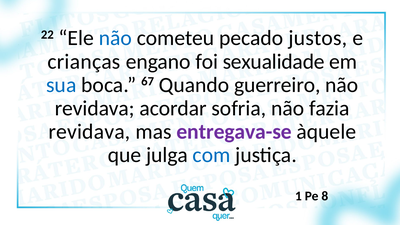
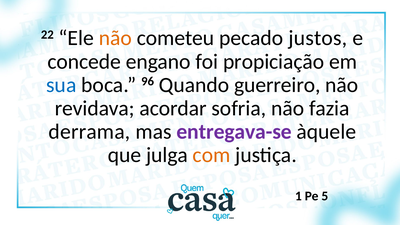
não colour: blue -> orange (115, 38)
crianças: crianças -> concede (84, 62)
sexualidade: sexualidade -> propiciação (274, 62)
67: 67 -> 96 (148, 81)
revidava: revidava -> derrama (89, 132)
com colour: blue -> orange (212, 155)
8: 8 -> 5 (325, 196)
